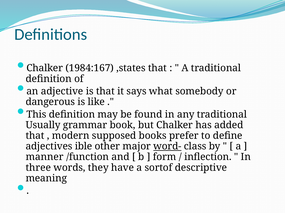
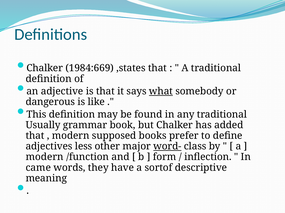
1984:167: 1984:167 -> 1984:669 (90, 68)
what underline: none -> present (161, 92)
ible: ible -> less (84, 147)
manner: manner -> modern (45, 157)
three: three -> came (38, 168)
